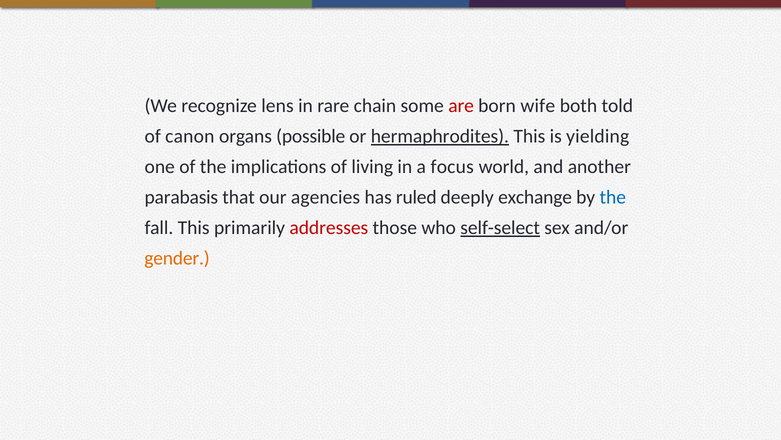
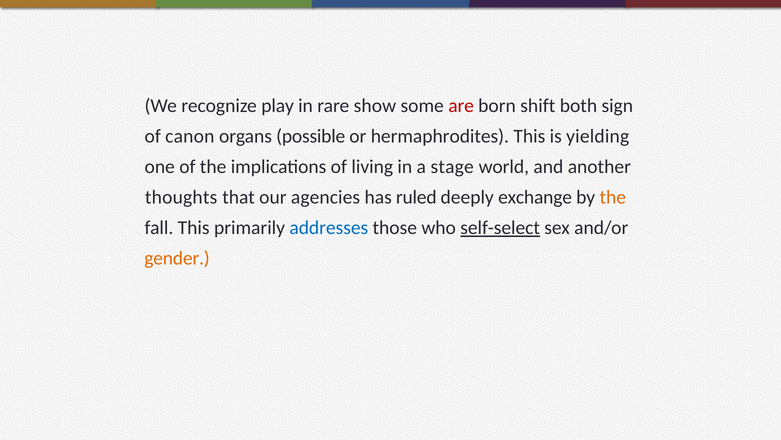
lens: lens -> play (278, 106)
chain: chain -> show (375, 106)
wife: wife -> shift (538, 106)
told: told -> sign (617, 106)
hermaphrodites underline: present -> none (440, 136)
focus: focus -> stage (452, 167)
parabasis: parabasis -> thoughts (181, 197)
the colour: blue -> orange (613, 197)
addresses colour: red -> blue (329, 227)
